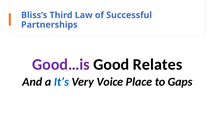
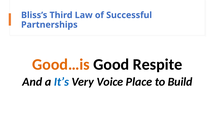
Good…is colour: purple -> orange (61, 64)
Relates: Relates -> Respite (158, 64)
Gaps: Gaps -> Build (180, 82)
